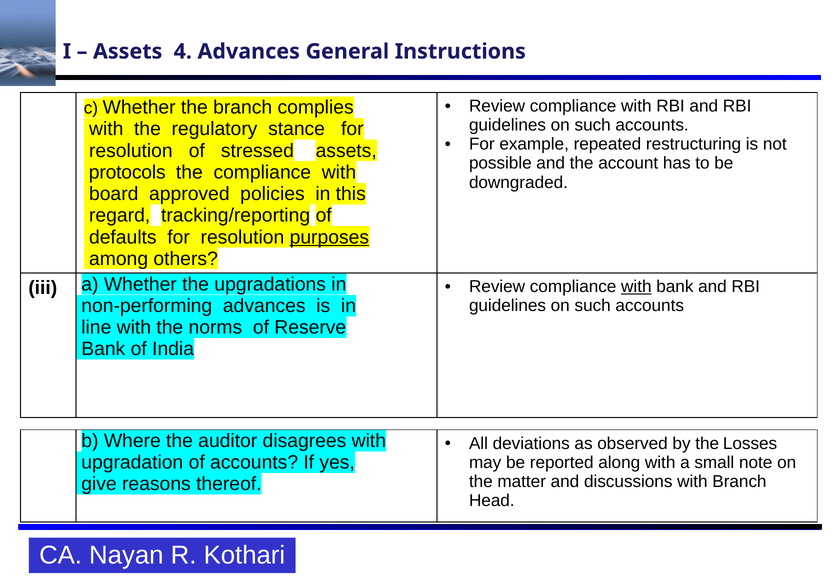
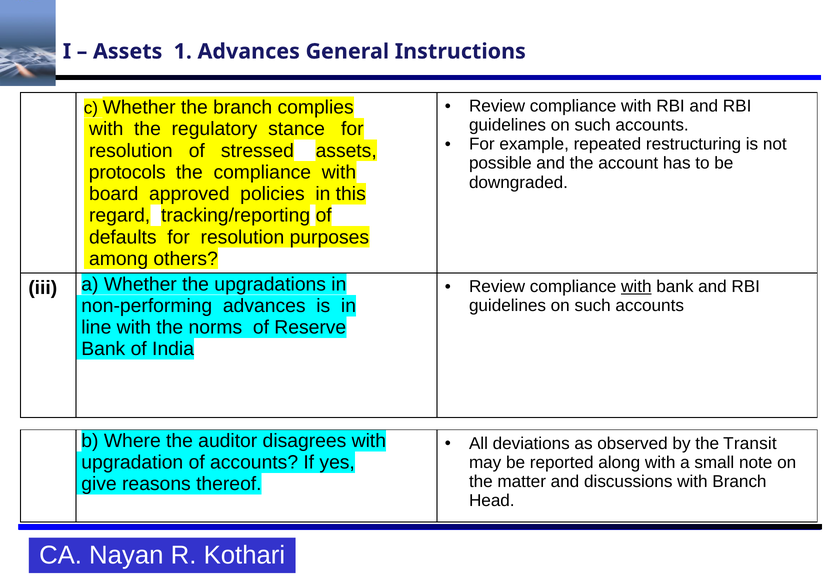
4: 4 -> 1 (183, 52)
purposes underline: present -> none (329, 237)
Losses: Losses -> Transit (750, 444)
